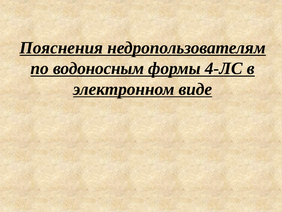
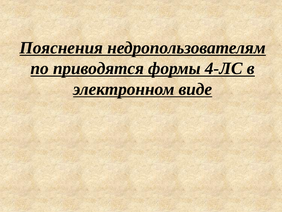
водоносным: водоносным -> приводятся (98, 68)
